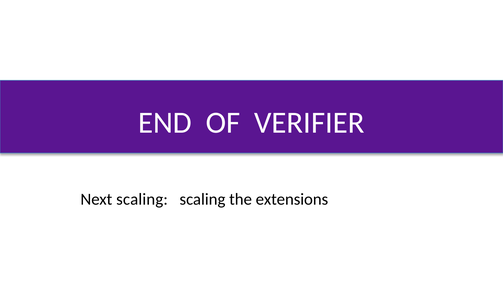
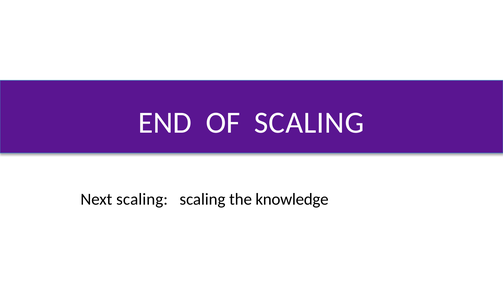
OF VERIFIER: VERIFIER -> SCALING (309, 123)
extensions: extensions -> knowledge (292, 199)
